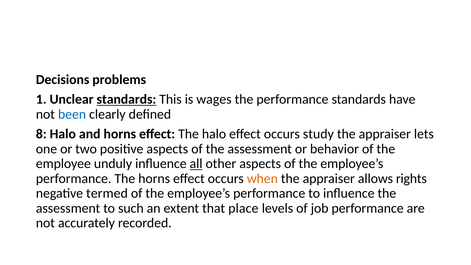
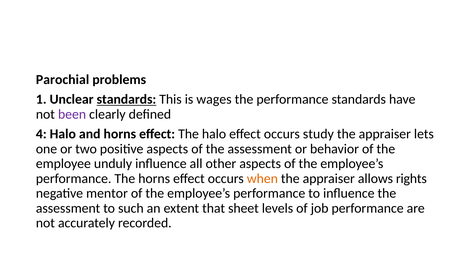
Decisions: Decisions -> Parochial (63, 80)
been colour: blue -> purple (72, 114)
8: 8 -> 4 (41, 134)
all underline: present -> none (196, 164)
termed: termed -> mentor (107, 193)
place: place -> sheet (243, 208)
